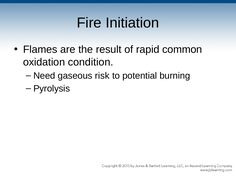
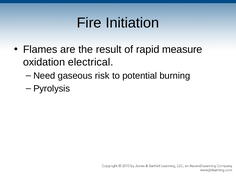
common: common -> measure (182, 50)
condition: condition -> electrical (91, 62)
